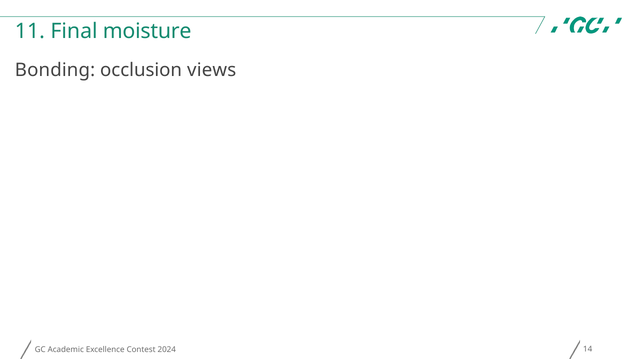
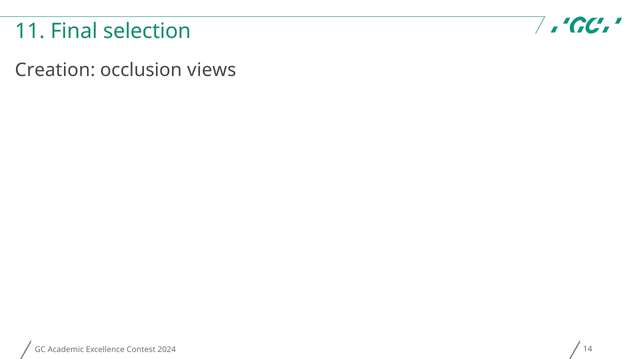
moisture: moisture -> selection (147, 31)
Bonding: Bonding -> Creation (55, 70)
